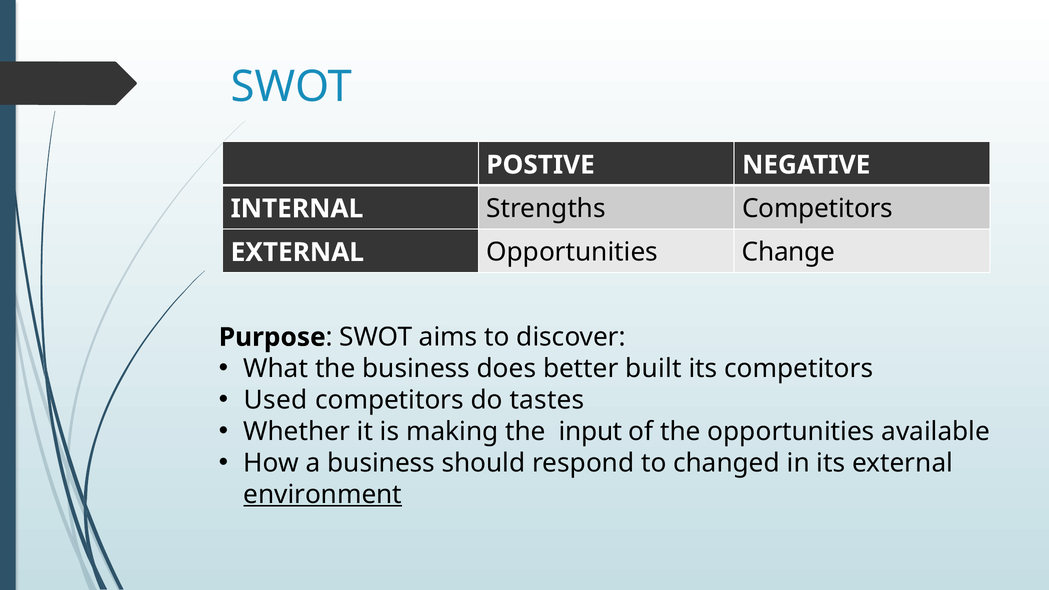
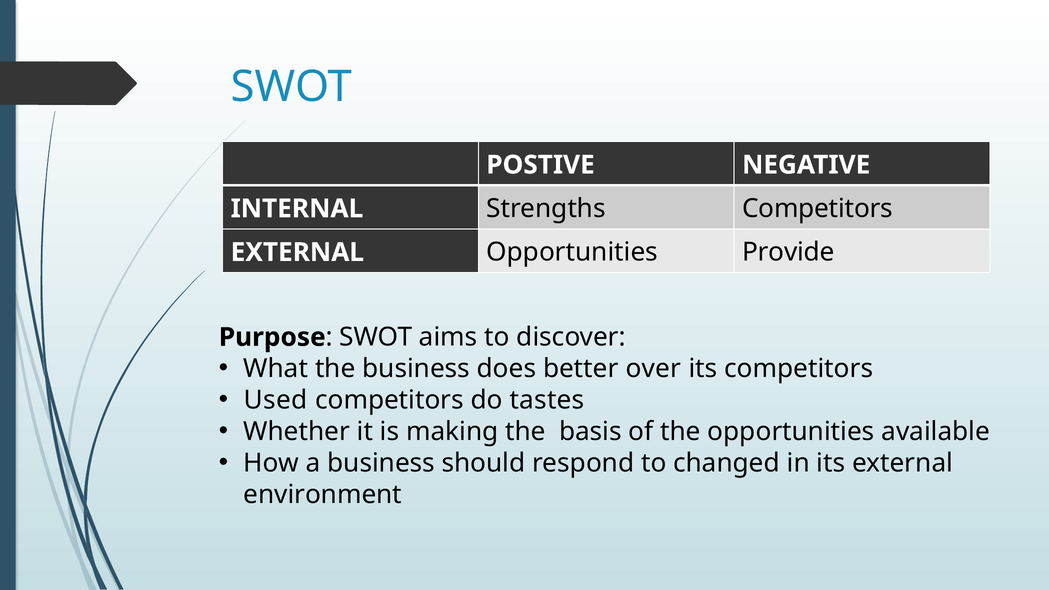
Change: Change -> Provide (788, 252)
built: built -> over (653, 369)
input: input -> basis (590, 432)
environment underline: present -> none (323, 495)
